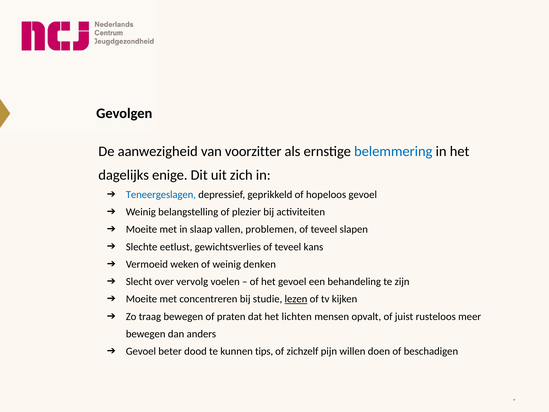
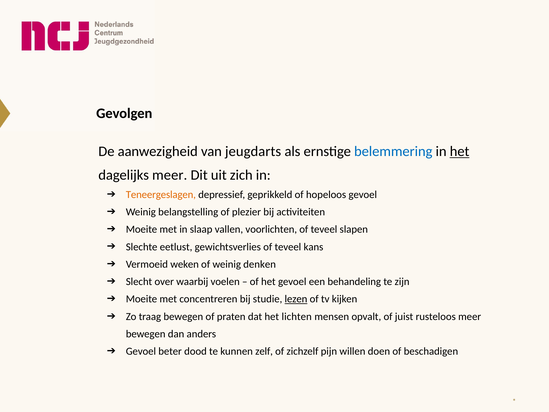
voorzitter: voorzitter -> jeugdarts (253, 151)
het underline: none -> present (460, 151)
dagelijks enige: enige -> meer (170, 175)
Teneergeslagen colour: blue -> orange (161, 194)
problemen: problemen -> voorlichten (271, 229)
vervolg: vervolg -> waarbij (192, 282)
tips: tips -> zelf (264, 351)
